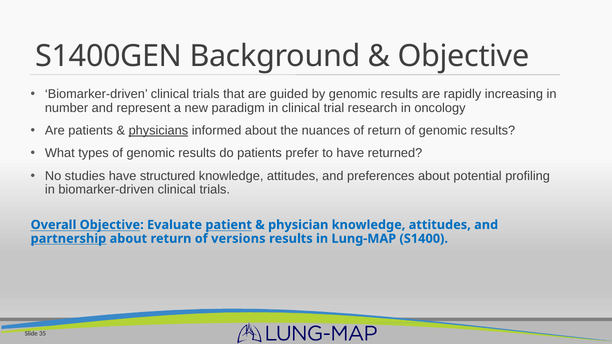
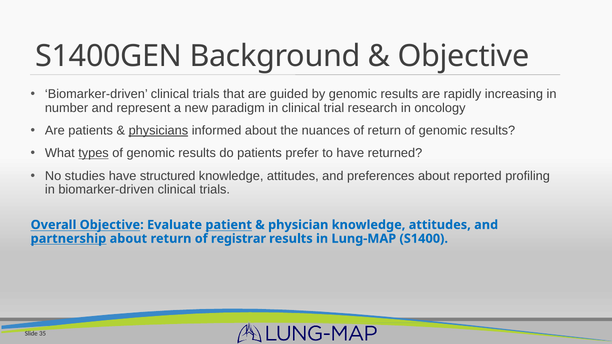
types underline: none -> present (94, 153)
potential: potential -> reported (478, 176)
versions: versions -> registrar (238, 239)
